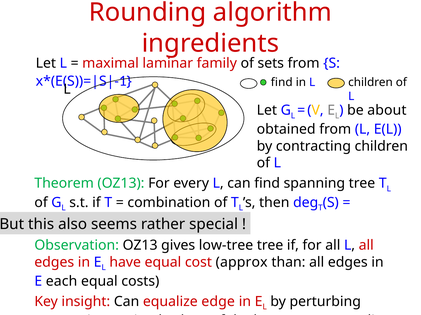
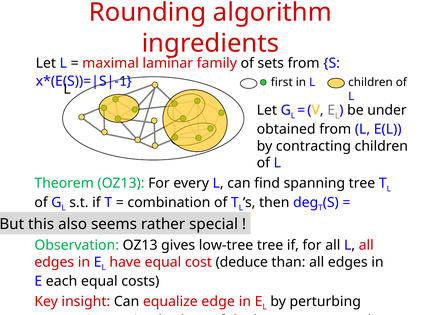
find: find -> first (282, 83)
about: about -> under (387, 111)
approx: approx -> deduce (242, 263)
